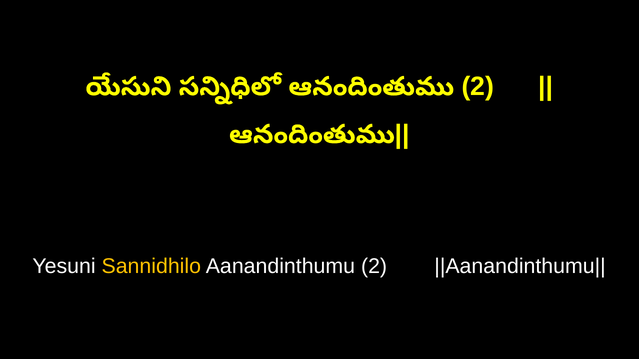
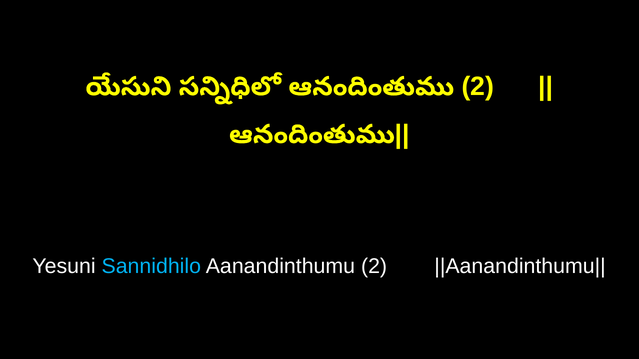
Sannidhilo colour: yellow -> light blue (151, 267)
